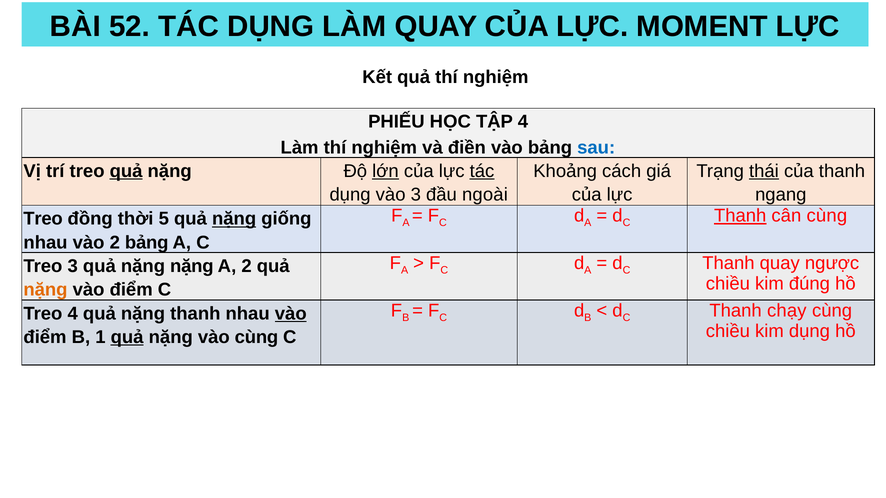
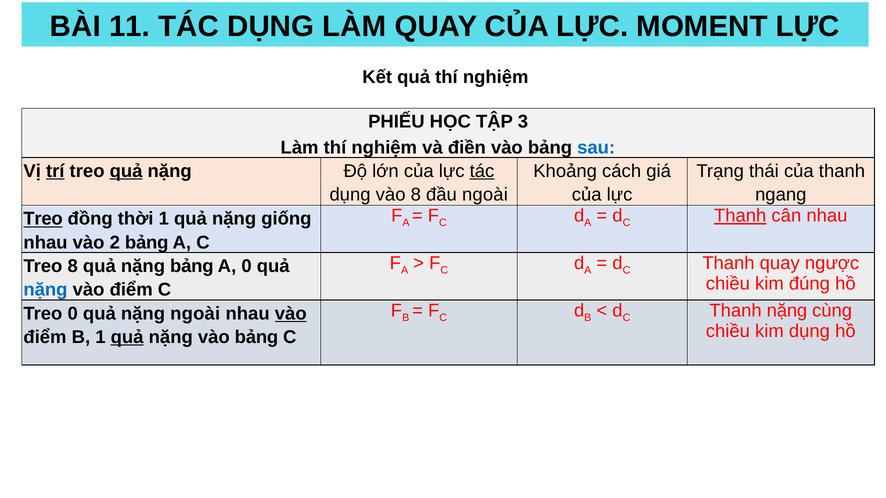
52: 52 -> 11 (130, 26)
TẬP 4: 4 -> 3 (523, 122)
trí underline: none -> present (55, 171)
lớn underline: present -> none (385, 171)
thái underline: present -> none (764, 171)
vào 3: 3 -> 8 (416, 195)
cân cùng: cùng -> nhau (827, 216)
Treo underline: none -> present (43, 219)
thời 5: 5 -> 1 (164, 219)
nặng underline: present -> none (234, 219)
Treo 3: 3 -> 8 (73, 266)
nặng nặng: nặng -> bảng (192, 266)
A 2: 2 -> 0 (247, 266)
nặng colour: orange -> blue (45, 290)
Thanh chạy: chạy -> nặng (787, 311)
Treo 4: 4 -> 0 (73, 314)
nặng thanh: thanh -> ngoài (195, 314)
nặng vào cùng: cùng -> bảng (257, 337)
